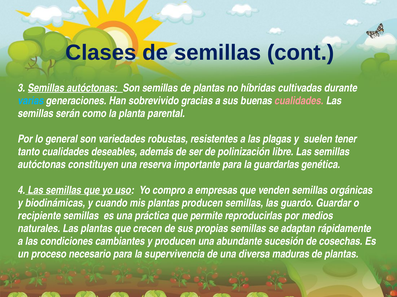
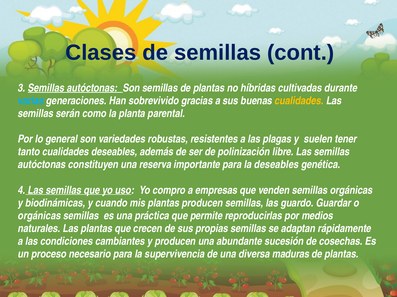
cualidades colour: pink -> yellow (299, 101)
la guardarlas: guardarlas -> deseables (276, 165)
recipiente: recipiente -> orgánicas (39, 216)
